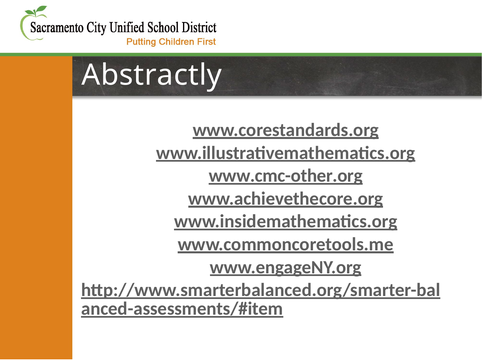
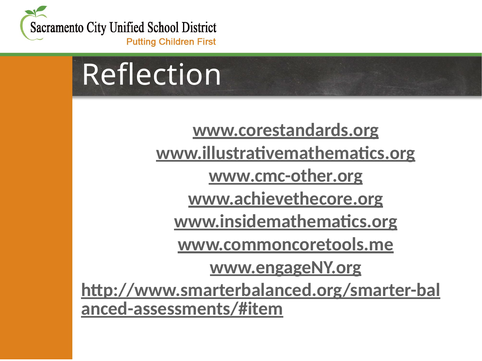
Abstractly: Abstractly -> Reflection (152, 75)
